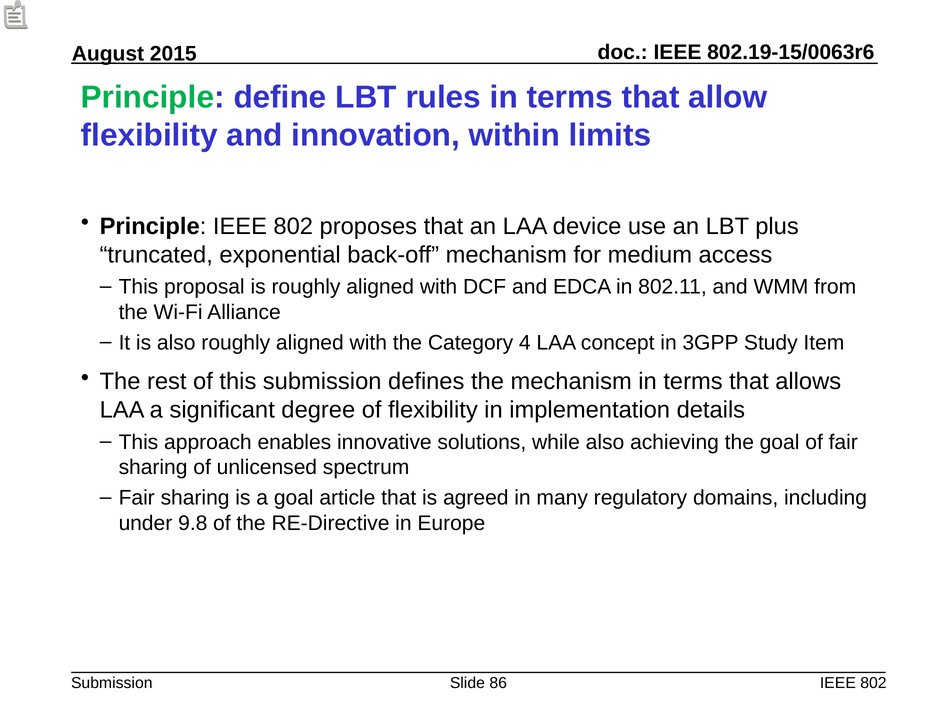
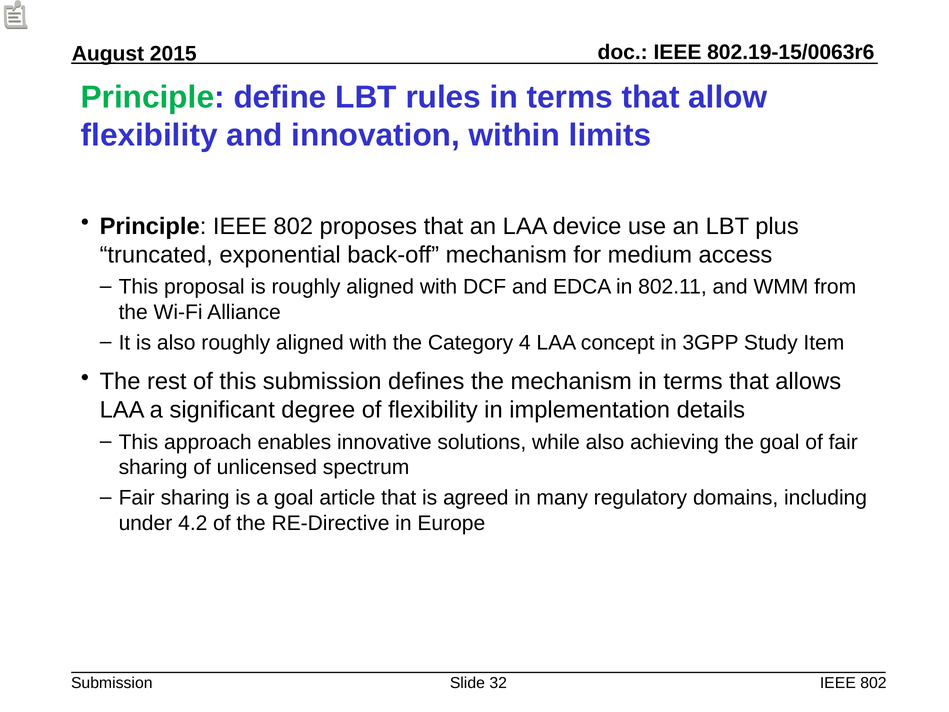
9.8: 9.8 -> 4.2 (193, 523)
86: 86 -> 32 (498, 683)
